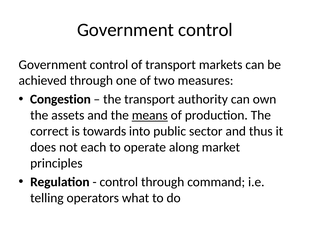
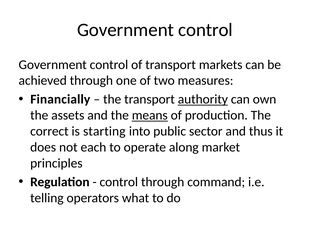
Congestion: Congestion -> Financially (60, 100)
authority underline: none -> present (203, 100)
towards: towards -> starting (104, 132)
